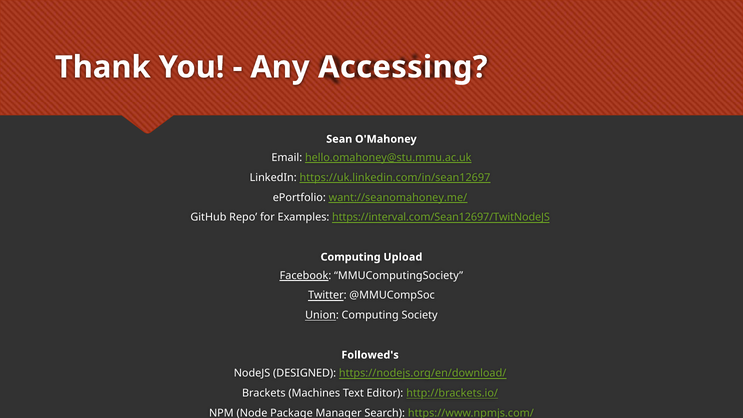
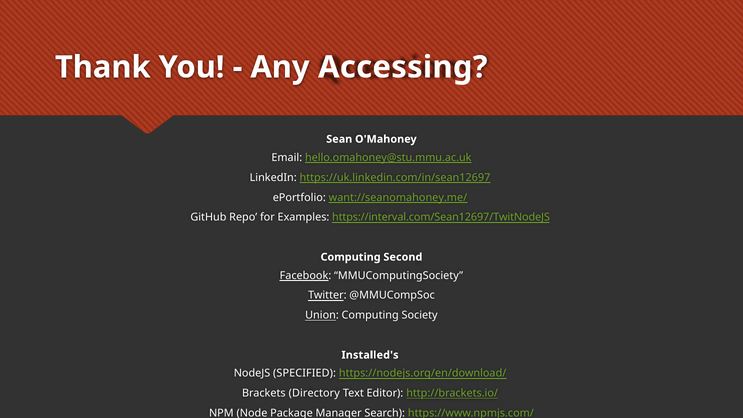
Upload: Upload -> Second (403, 257)
Followed's: Followed's -> Installed's (370, 355)
DESIGNED: DESIGNED -> SPECIFIED (305, 373)
Machines: Machines -> Directory (314, 393)
